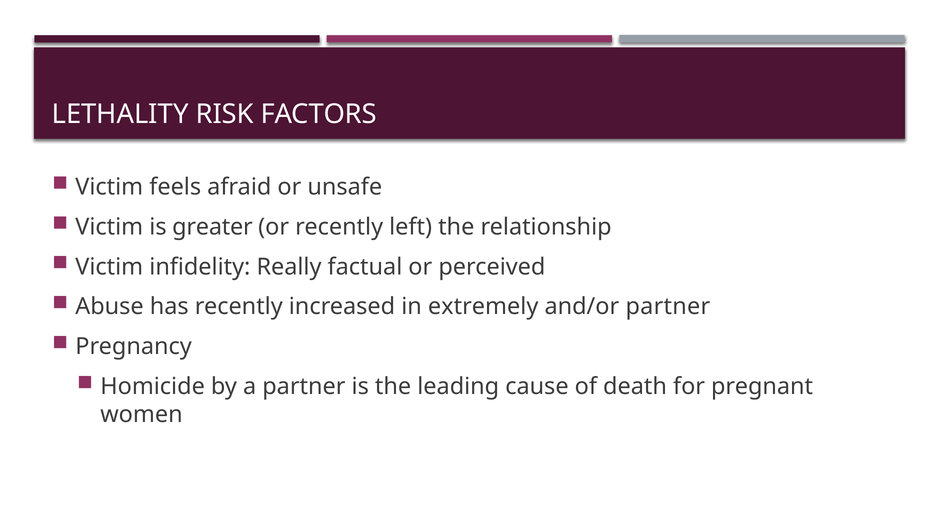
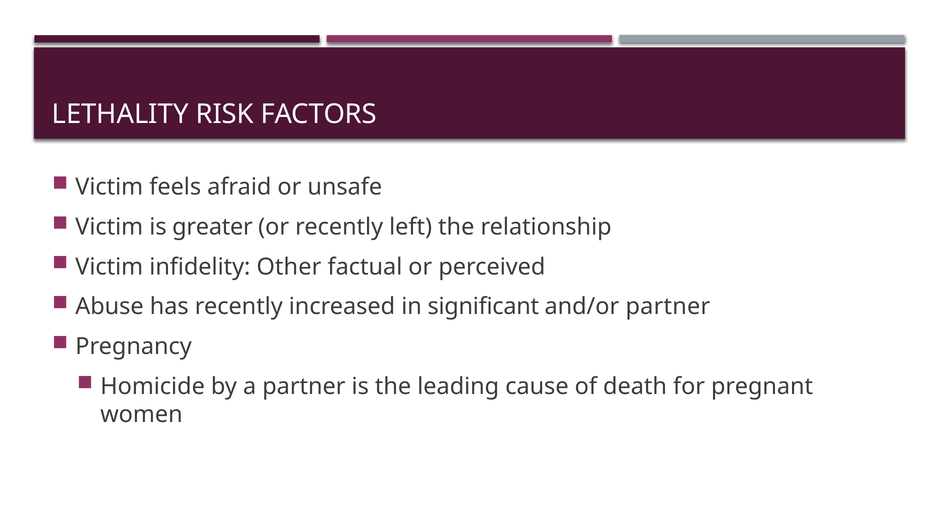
Really: Really -> Other (289, 267)
extremely: extremely -> significant (483, 307)
